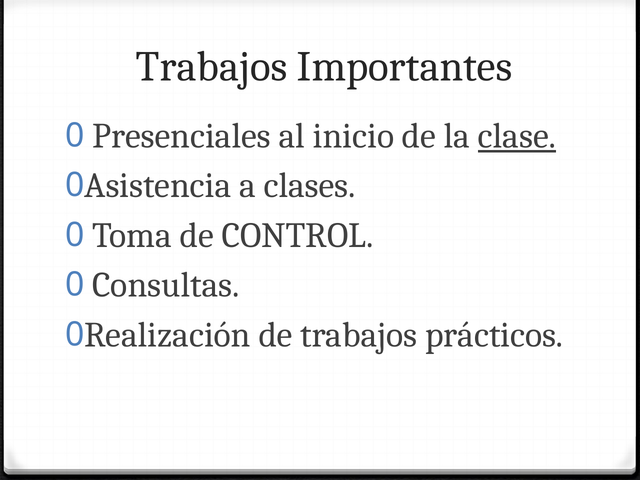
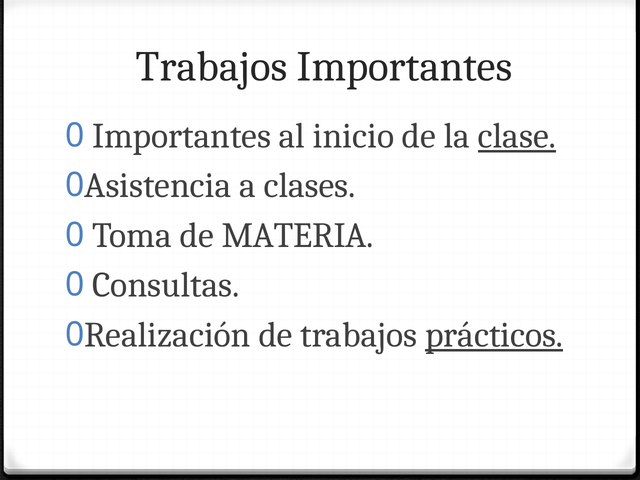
Presenciales: Presenciales -> Importantes (182, 136)
CONTROL: CONTROL -> MATERIA (298, 235)
prácticos underline: none -> present (494, 335)
